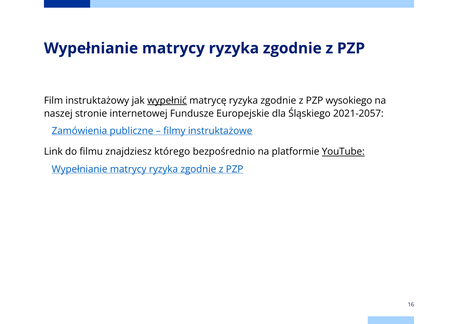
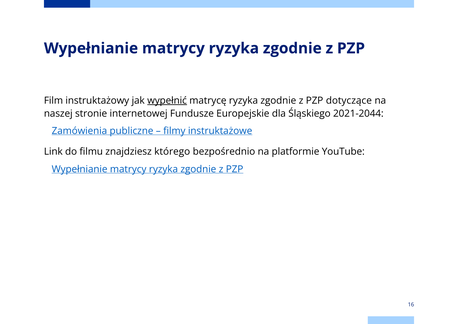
wysokiego: wysokiego -> dotyczące (349, 100)
2021-2057: 2021-2057 -> 2021-2044 (358, 113)
YouTube underline: present -> none (343, 152)
